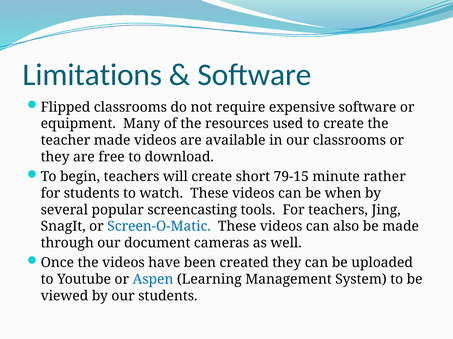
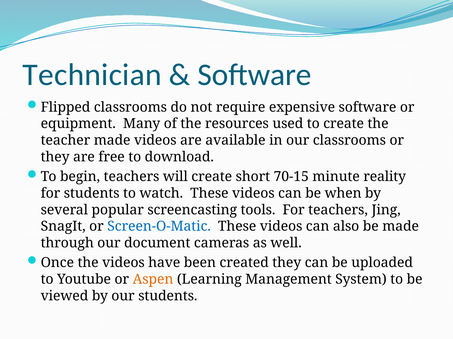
Limitations: Limitations -> Technician (92, 75)
79-15: 79-15 -> 70-15 (291, 177)
rather: rather -> reality (385, 177)
Aspen colour: blue -> orange (153, 280)
